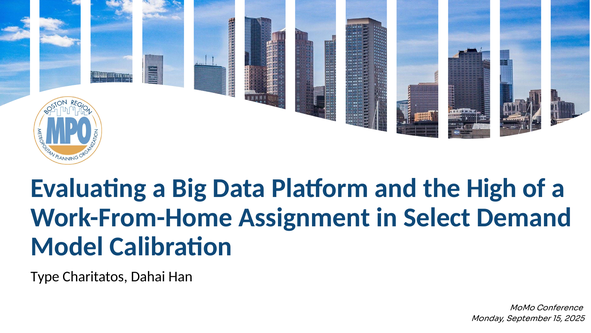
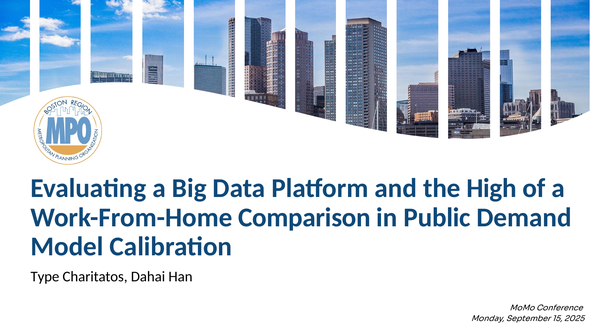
Assignment: Assignment -> Comparison (304, 217)
Select: Select -> Public (437, 217)
